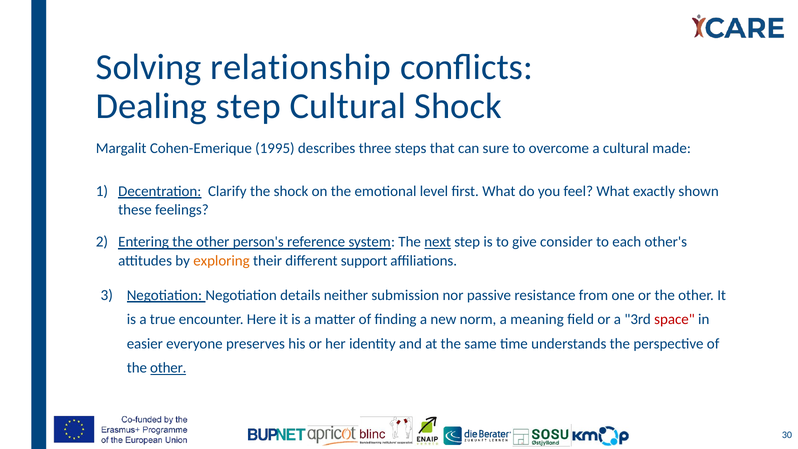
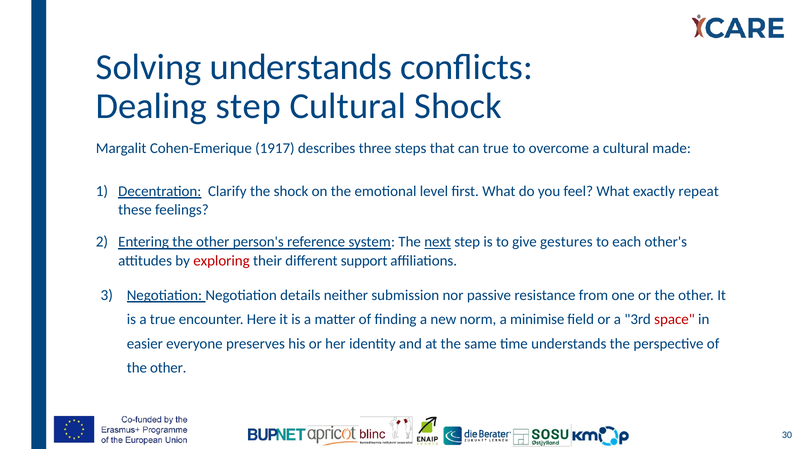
Solving relationship: relationship -> understands (301, 67)
1995: 1995 -> 1917 (275, 148)
can sure: sure -> true (496, 148)
shown: shown -> repeat (699, 191)
consider: consider -> gestures (566, 242)
exploring colour: orange -> red (221, 261)
meaning: meaning -> minimise (537, 319)
other underline: present -> none (168, 368)
